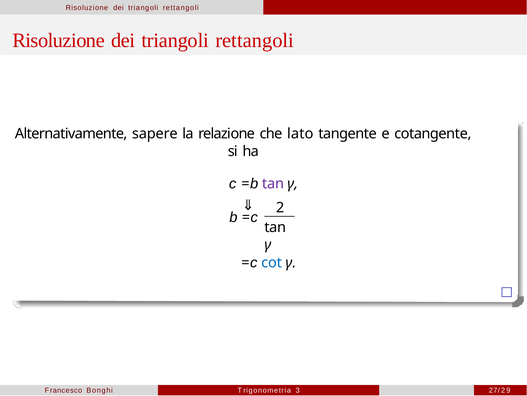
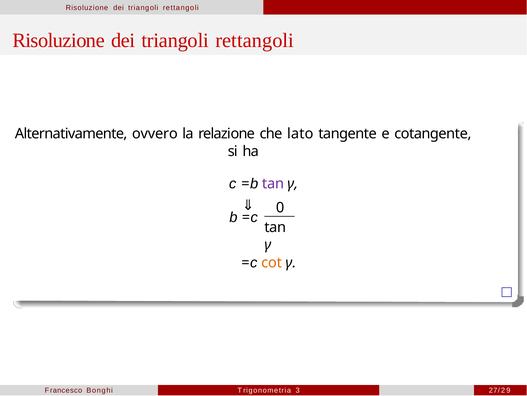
sapere: sapere -> ovvero (155, 134)
2: 2 -> 0 (280, 208)
cot colour: blue -> orange (272, 262)
